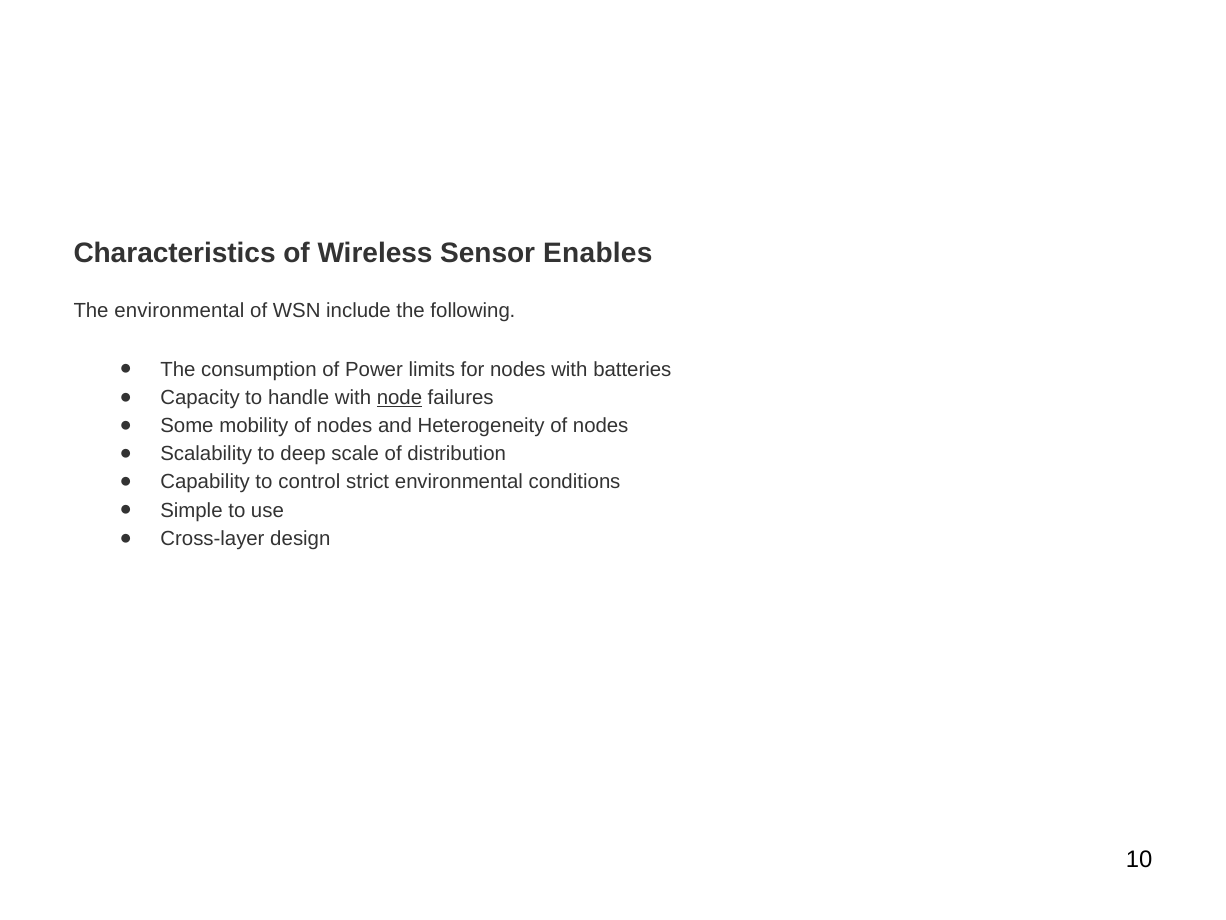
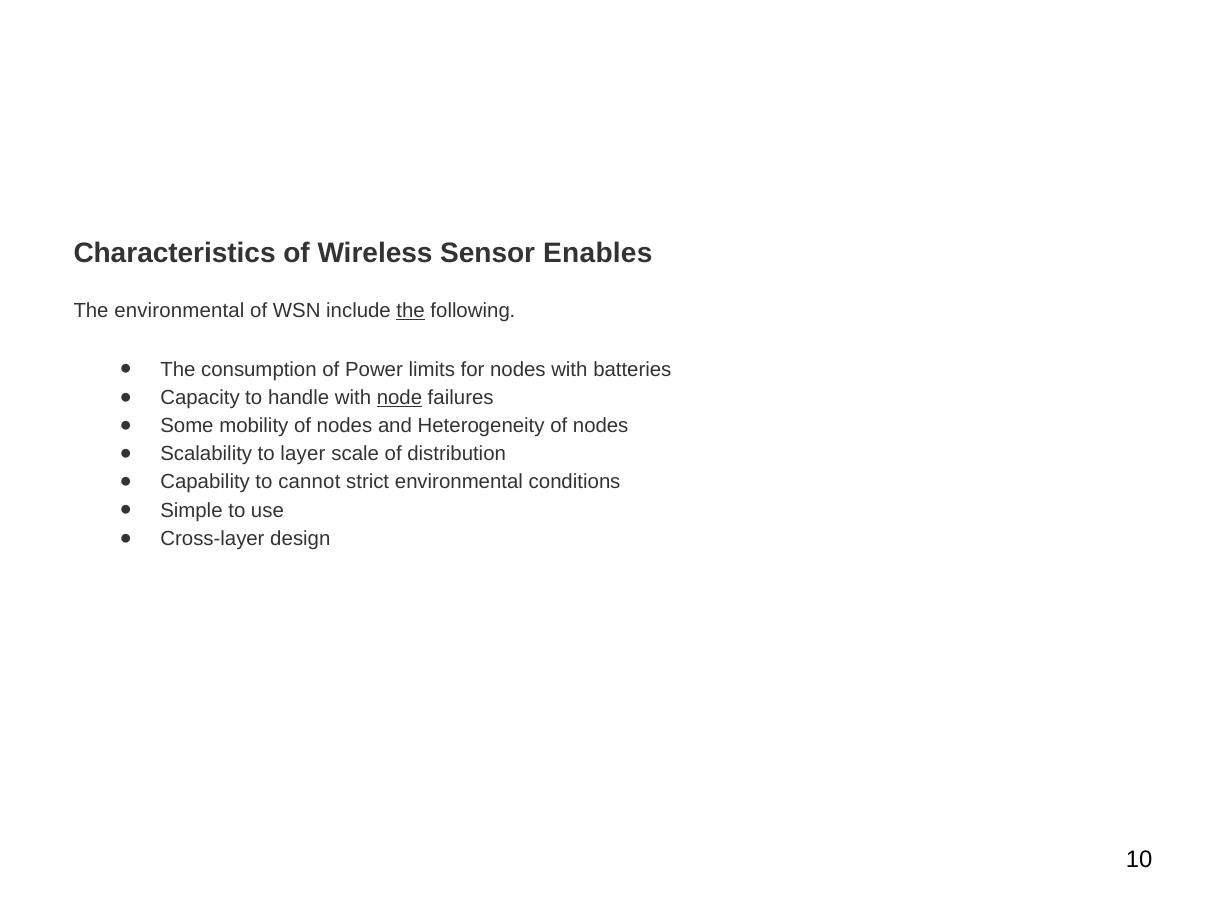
the underline: none -> present (411, 310)
deep: deep -> layer (303, 454)
control: control -> cannot (309, 482)
